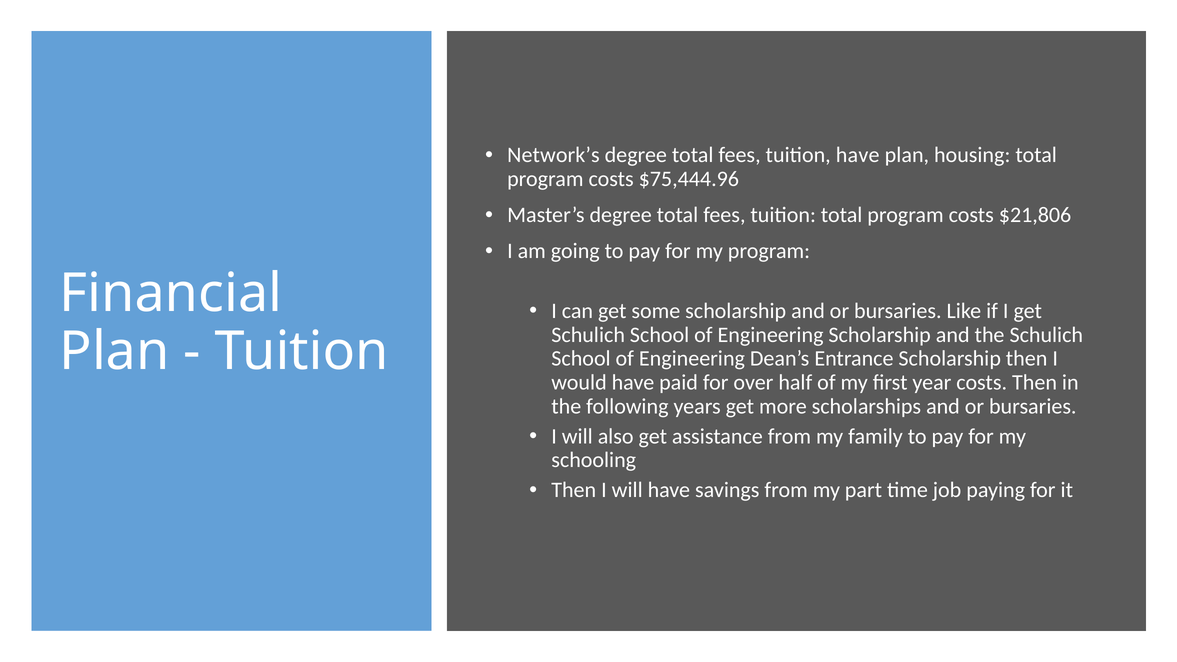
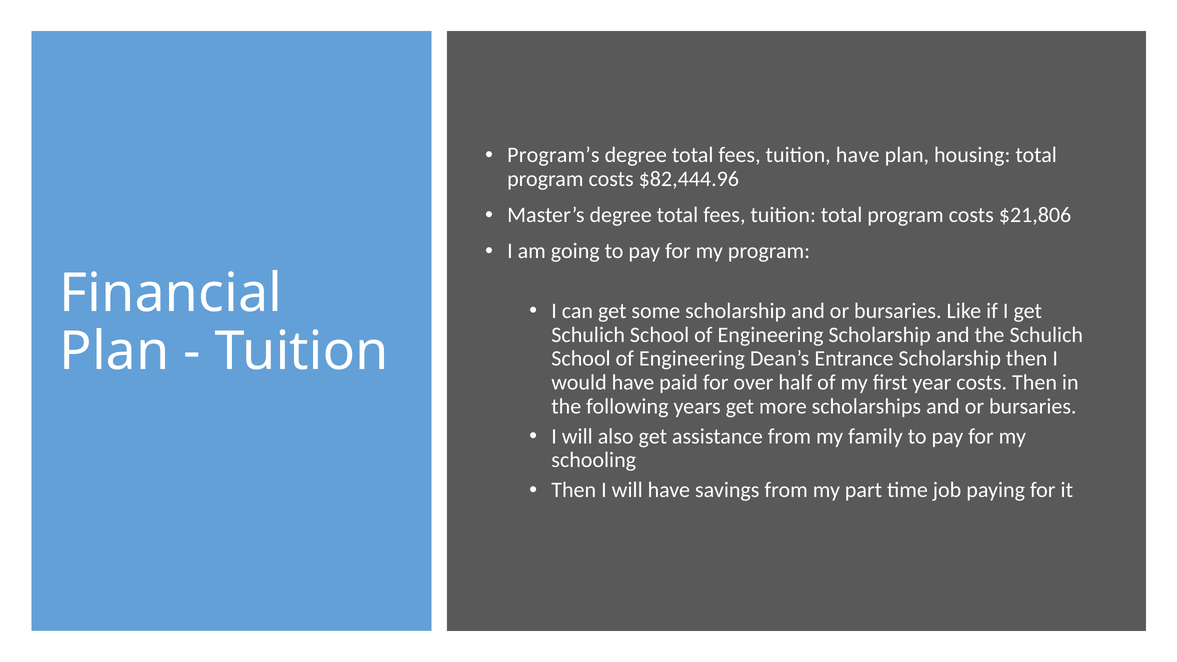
Network’s: Network’s -> Program’s (553, 155)
$75,444.96: $75,444.96 -> $82,444.96 (689, 179)
